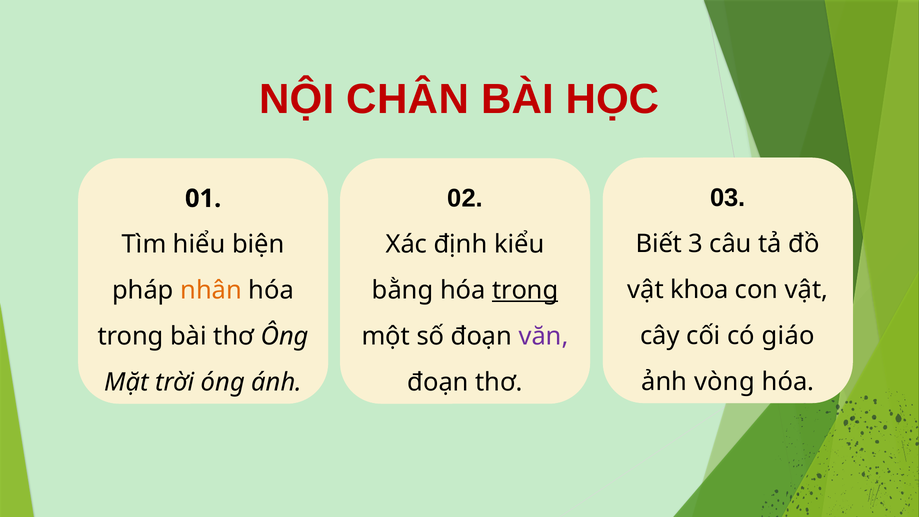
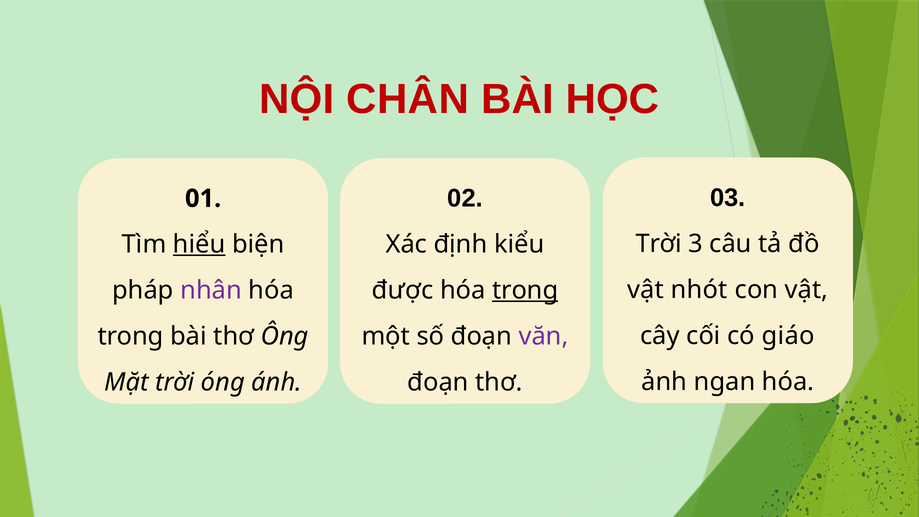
Biết: Biết -> Trời (659, 244)
hiểu underline: none -> present (199, 244)
khoa: khoa -> nhót (699, 290)
nhân colour: orange -> purple (211, 290)
bằng: bằng -> được (403, 290)
vòng: vòng -> ngan (725, 382)
